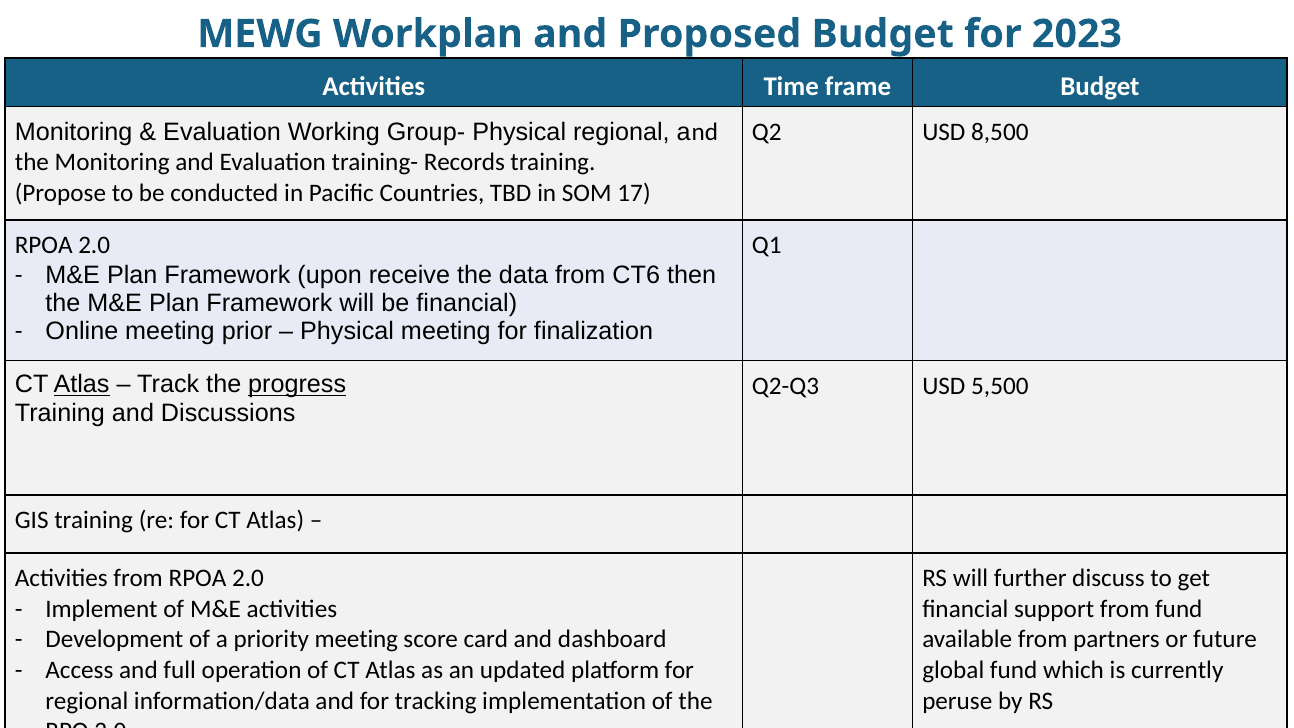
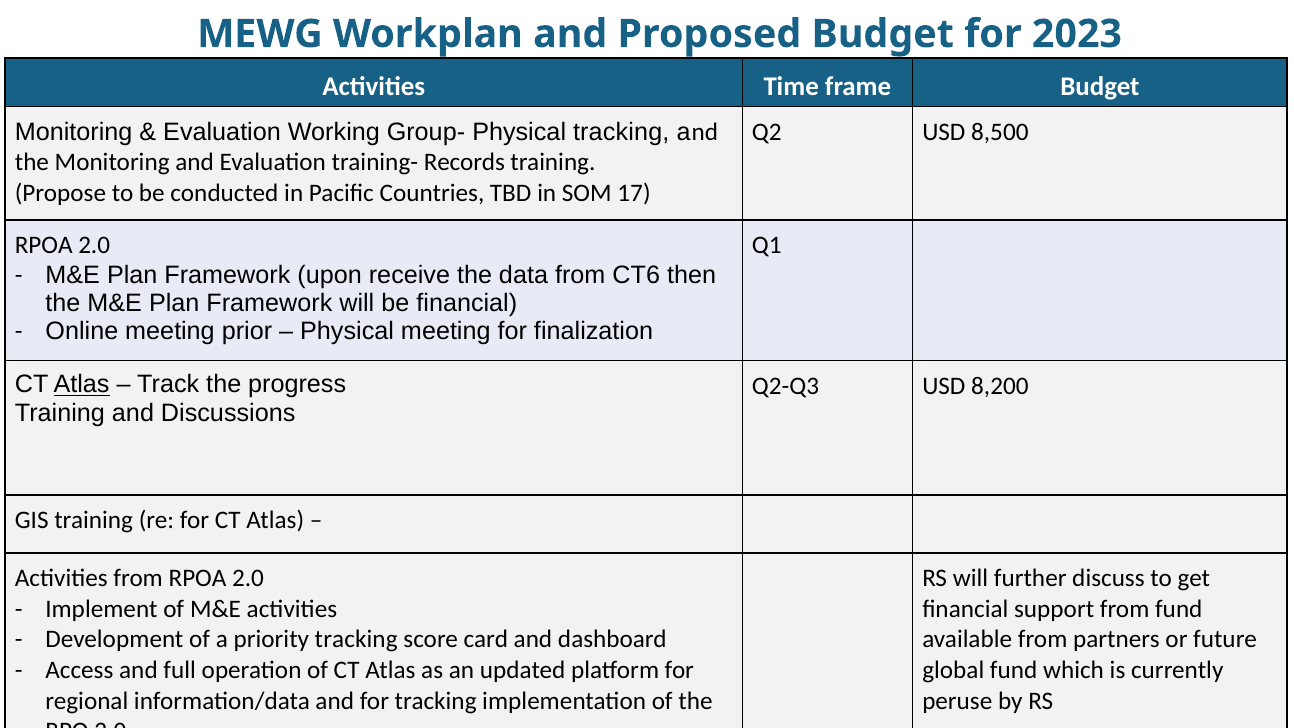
Physical regional: regional -> tracking (621, 132)
progress underline: present -> none (297, 385)
5,500: 5,500 -> 8,200 (1000, 386)
priority meeting: meeting -> tracking (356, 639)
